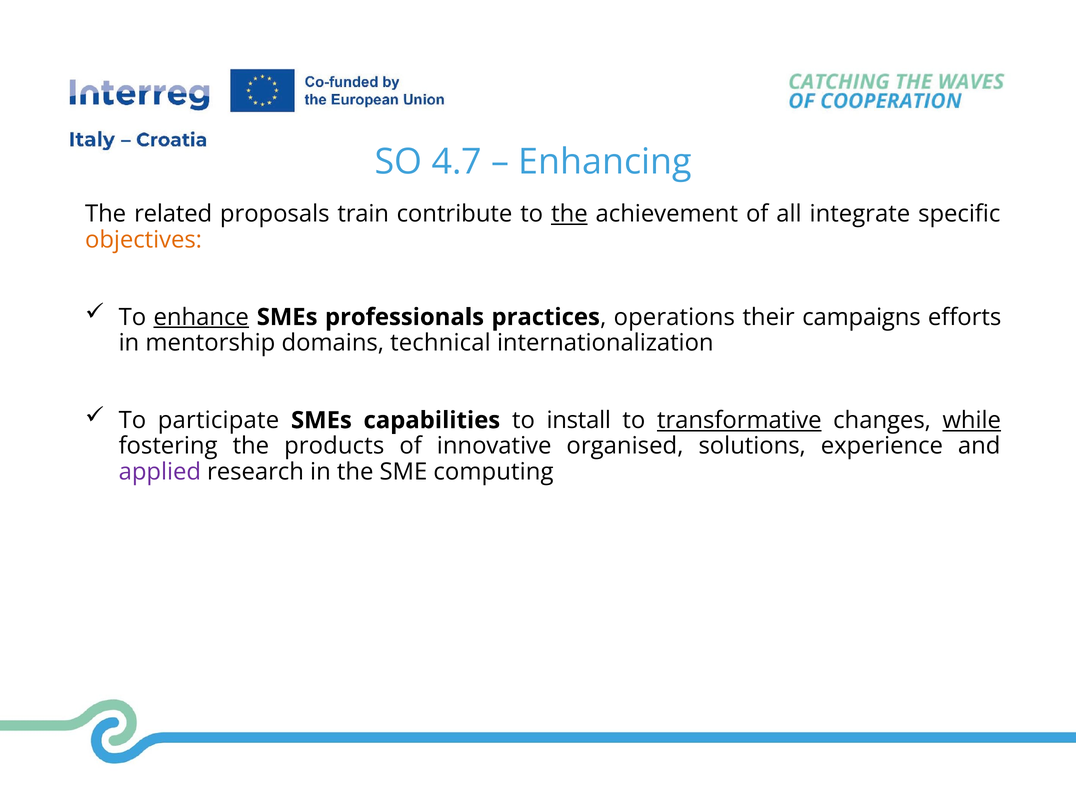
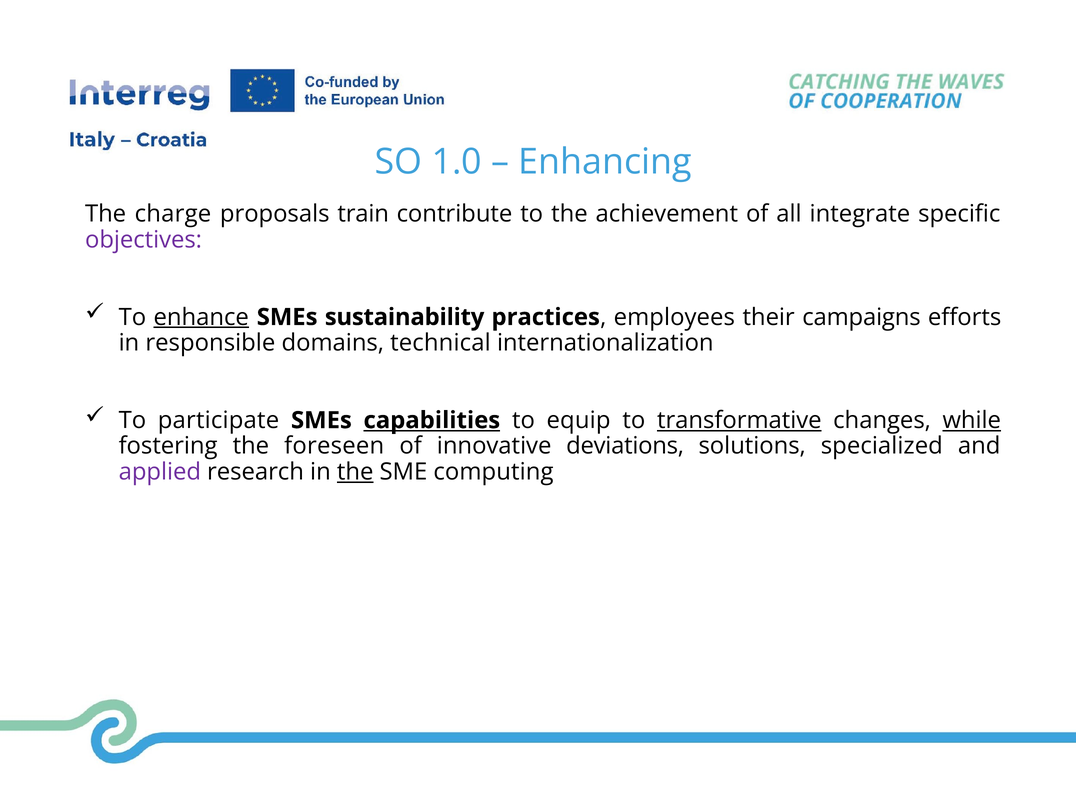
4.7: 4.7 -> 1.0 (457, 162)
related: related -> charge (173, 214)
the underline: present -> none (569, 214)
objectives colour: orange -> purple (144, 240)
professionals: professionals -> sustainability (405, 317)
operations: operations -> employees (674, 317)
mentorship: mentorship -> responsible (210, 343)
capabilities underline: none -> present (432, 420)
install: install -> equip (579, 420)
products: products -> foreseen (334, 446)
organised: organised -> deviations (625, 446)
experience: experience -> specialized (882, 446)
the underline: none -> present (355, 472)
